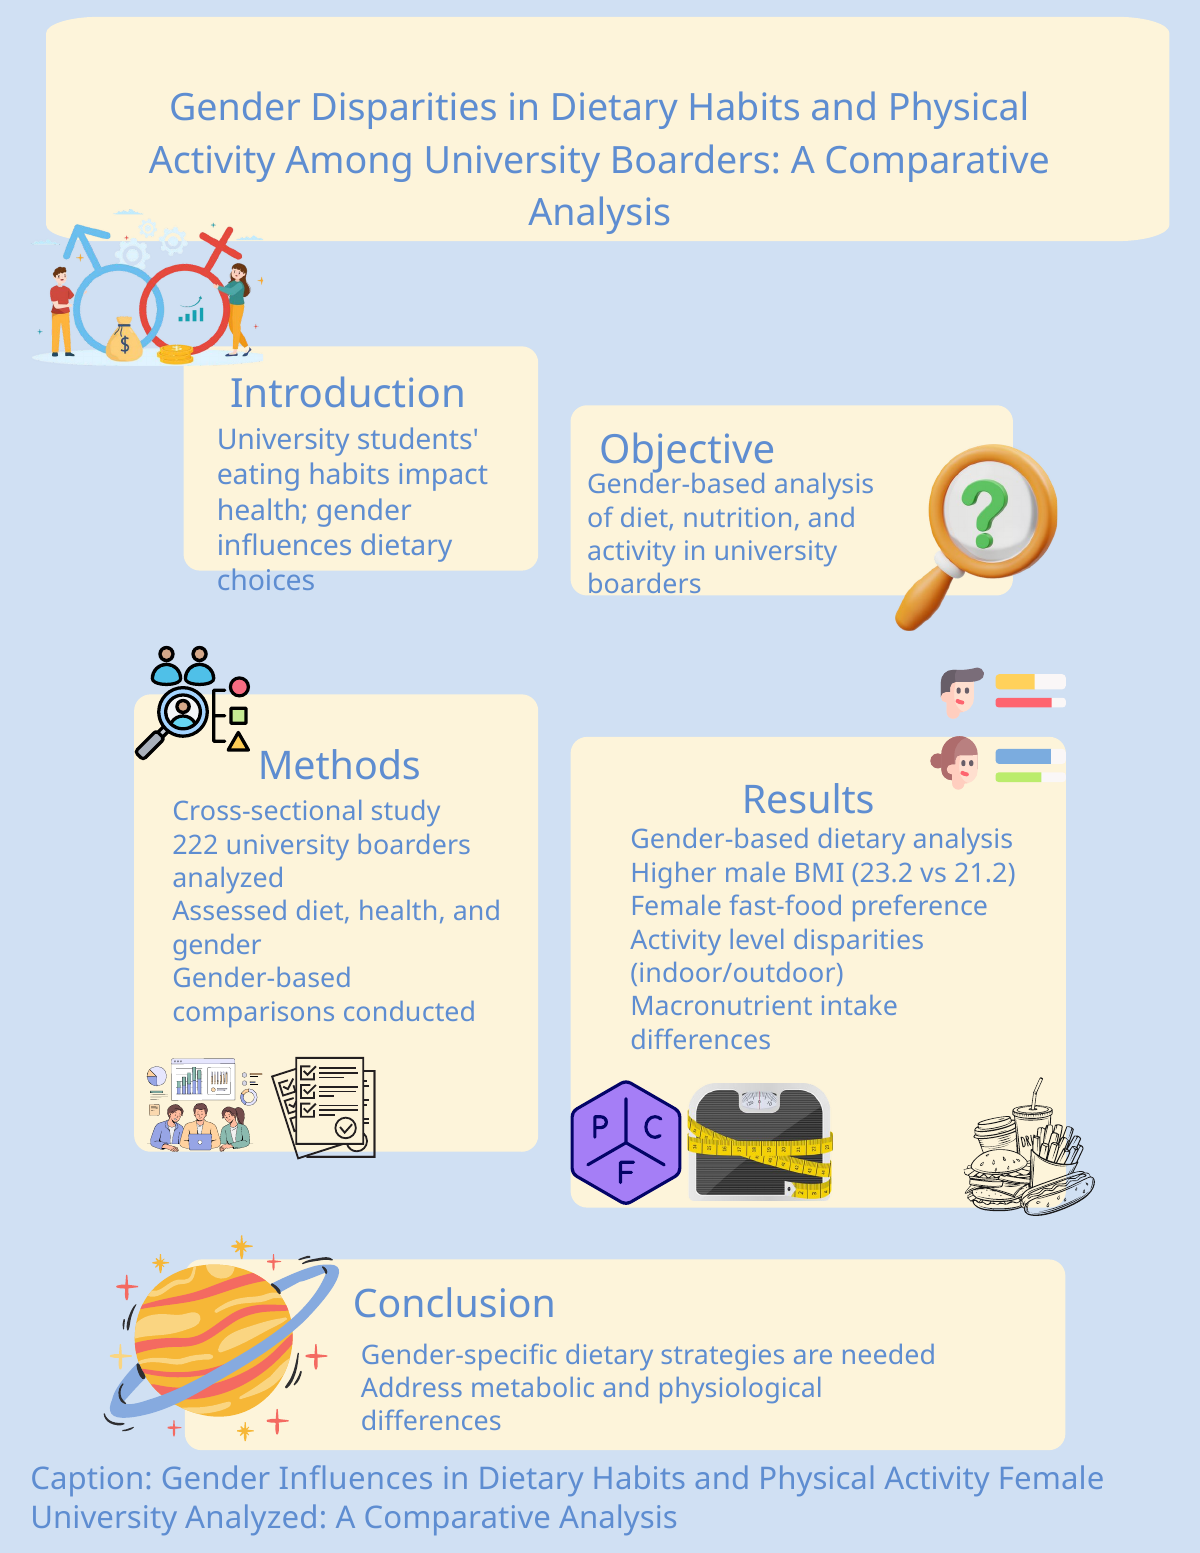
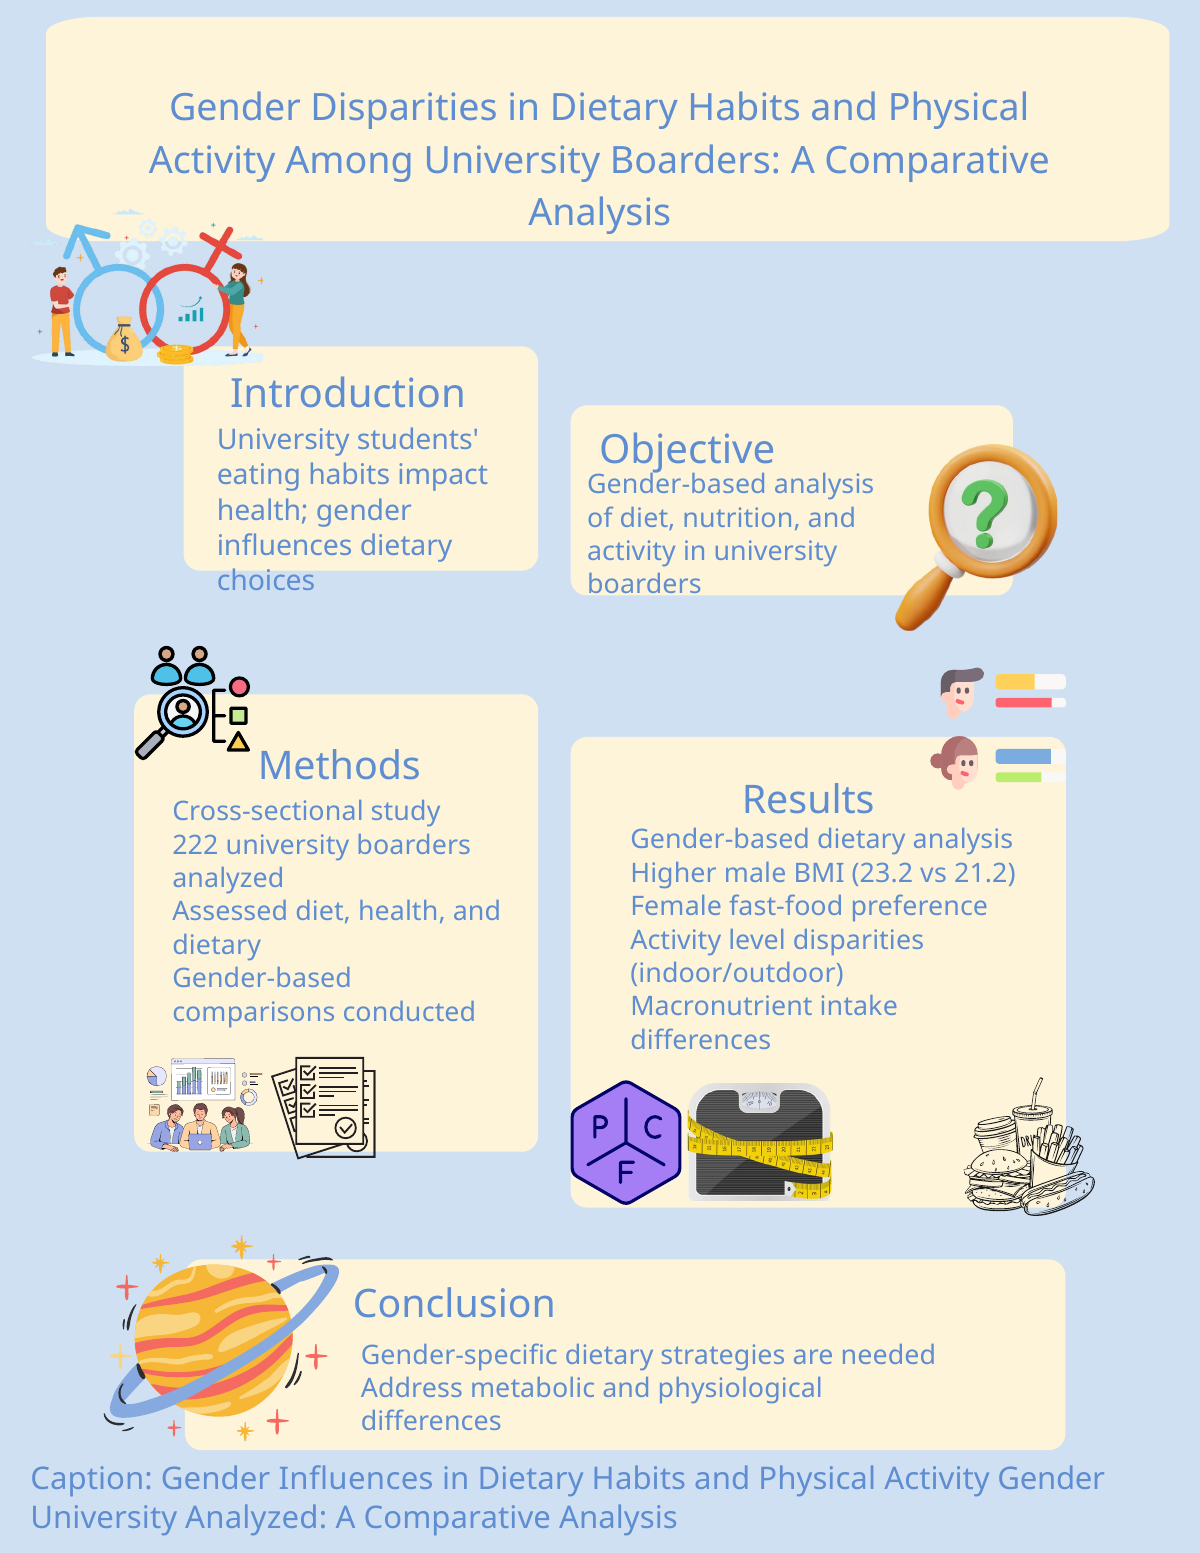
gender: gender -> dietary (217, 945)
Activity Female: Female -> Gender (1051, 1480)
